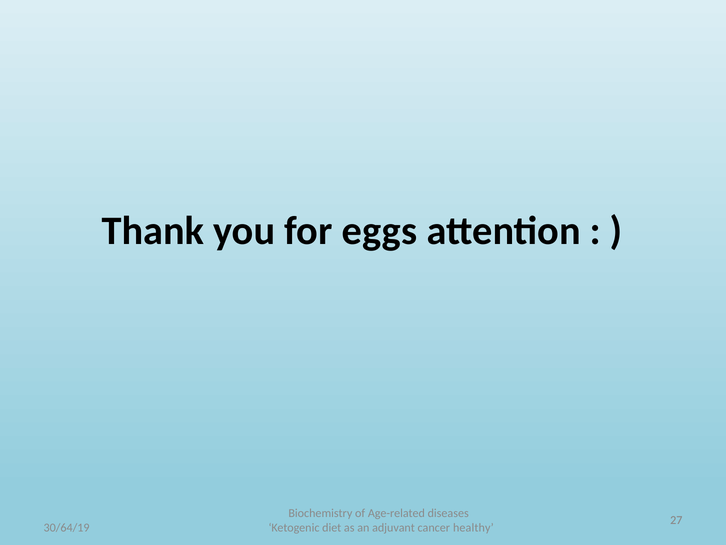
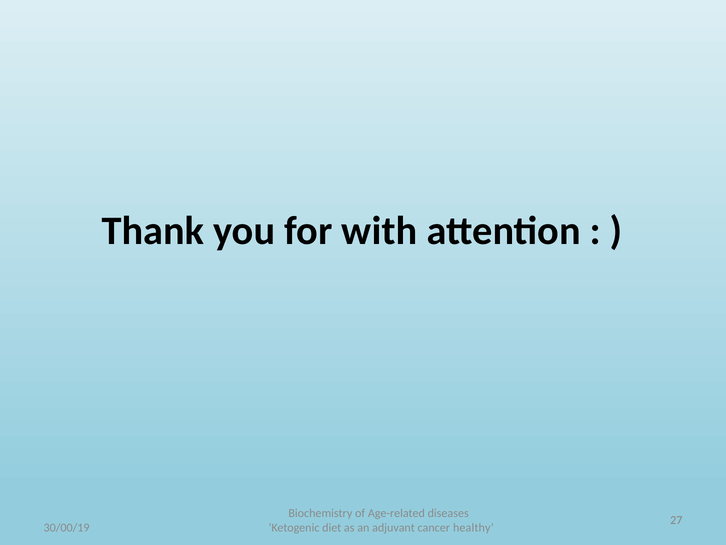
eggs: eggs -> with (380, 230)
30/64/19: 30/64/19 -> 30/00/19 (67, 527)
